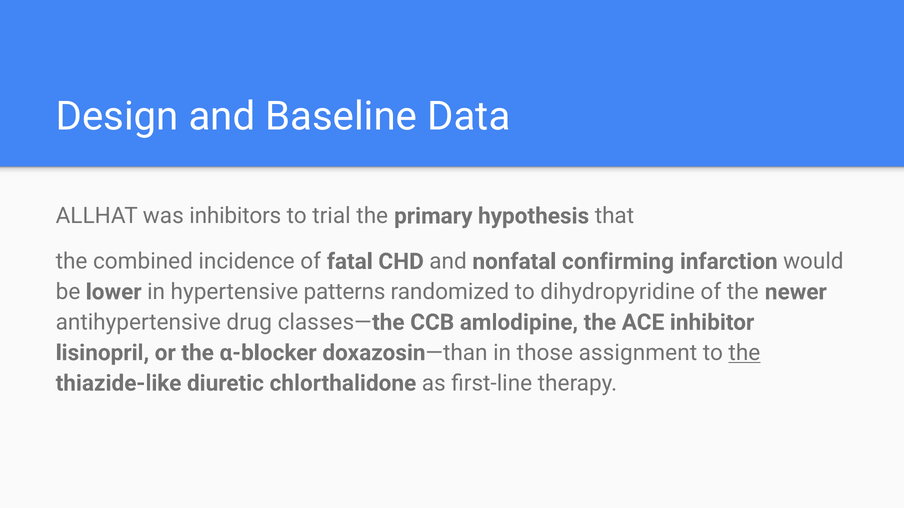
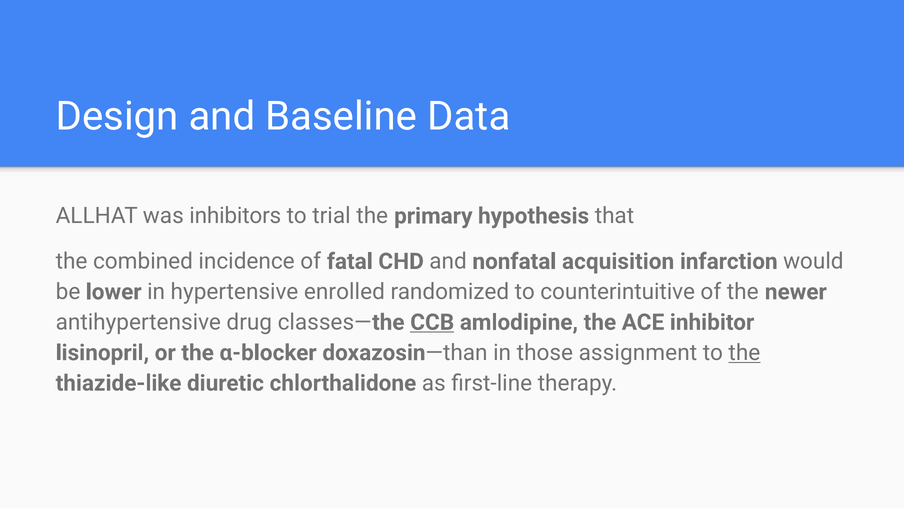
confirming: confirming -> acquisition (618, 262)
patterns: patterns -> enrolled (344, 292)
dihydropyridine: dihydropyridine -> counterintuitive (618, 292)
CCB underline: none -> present (432, 323)
